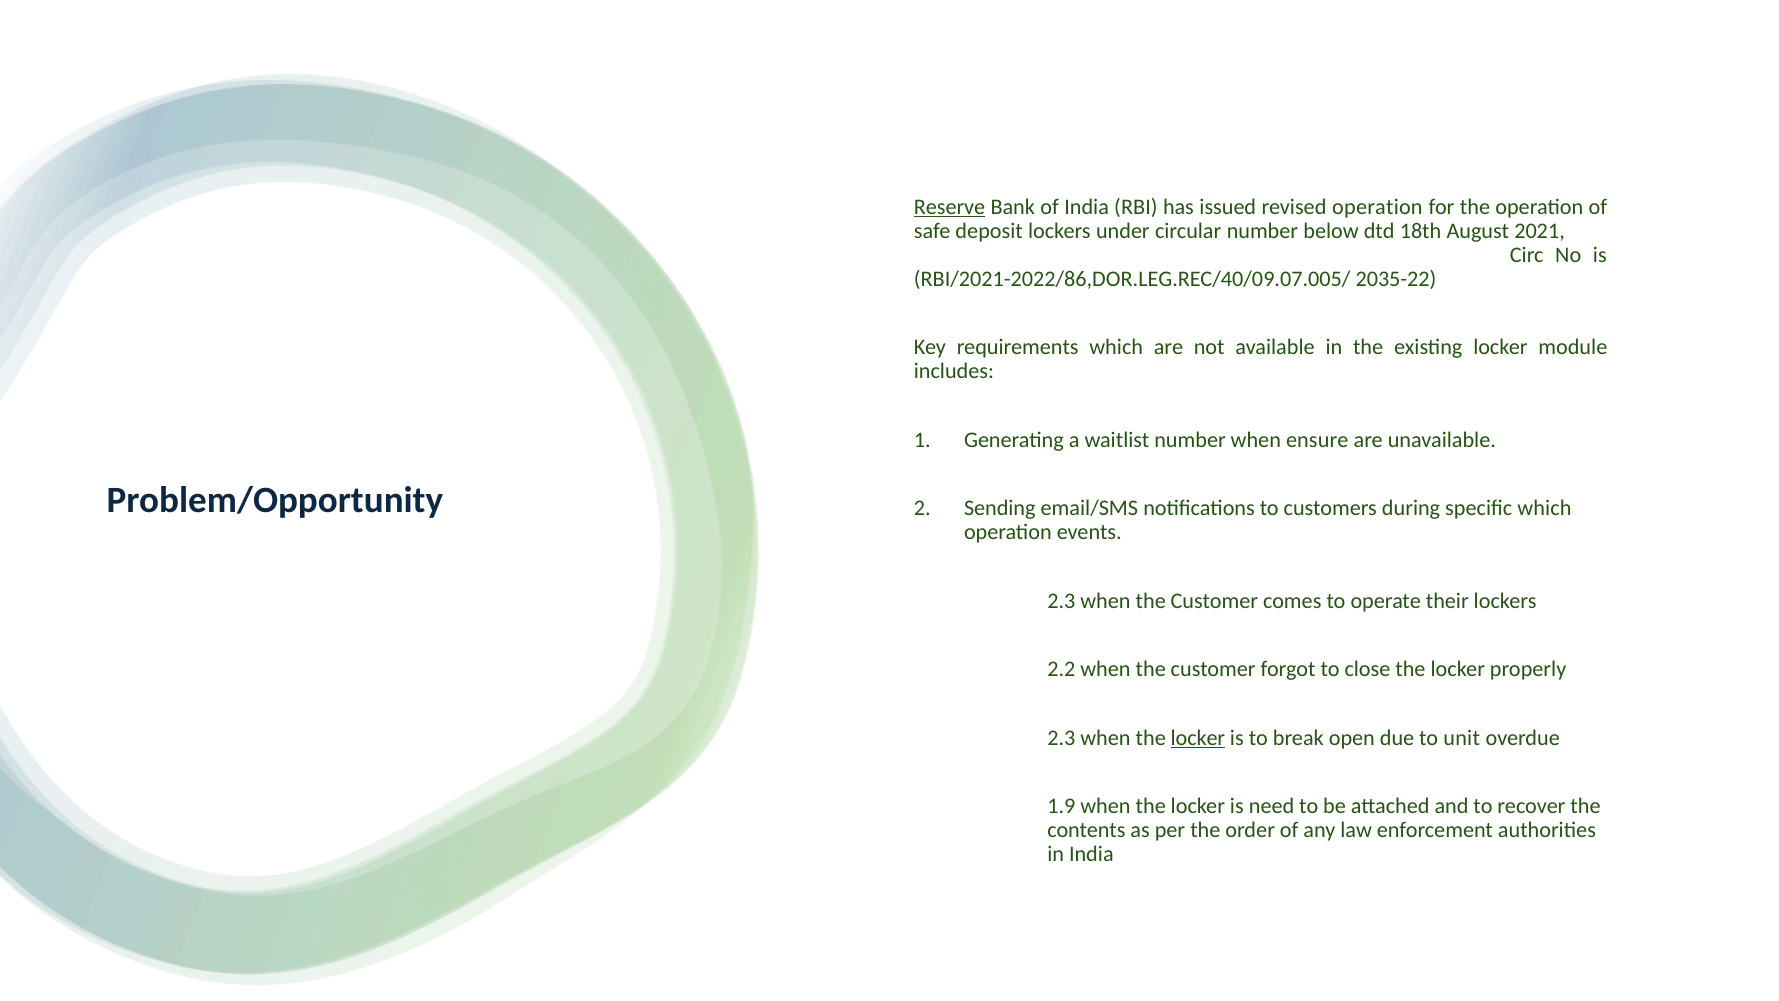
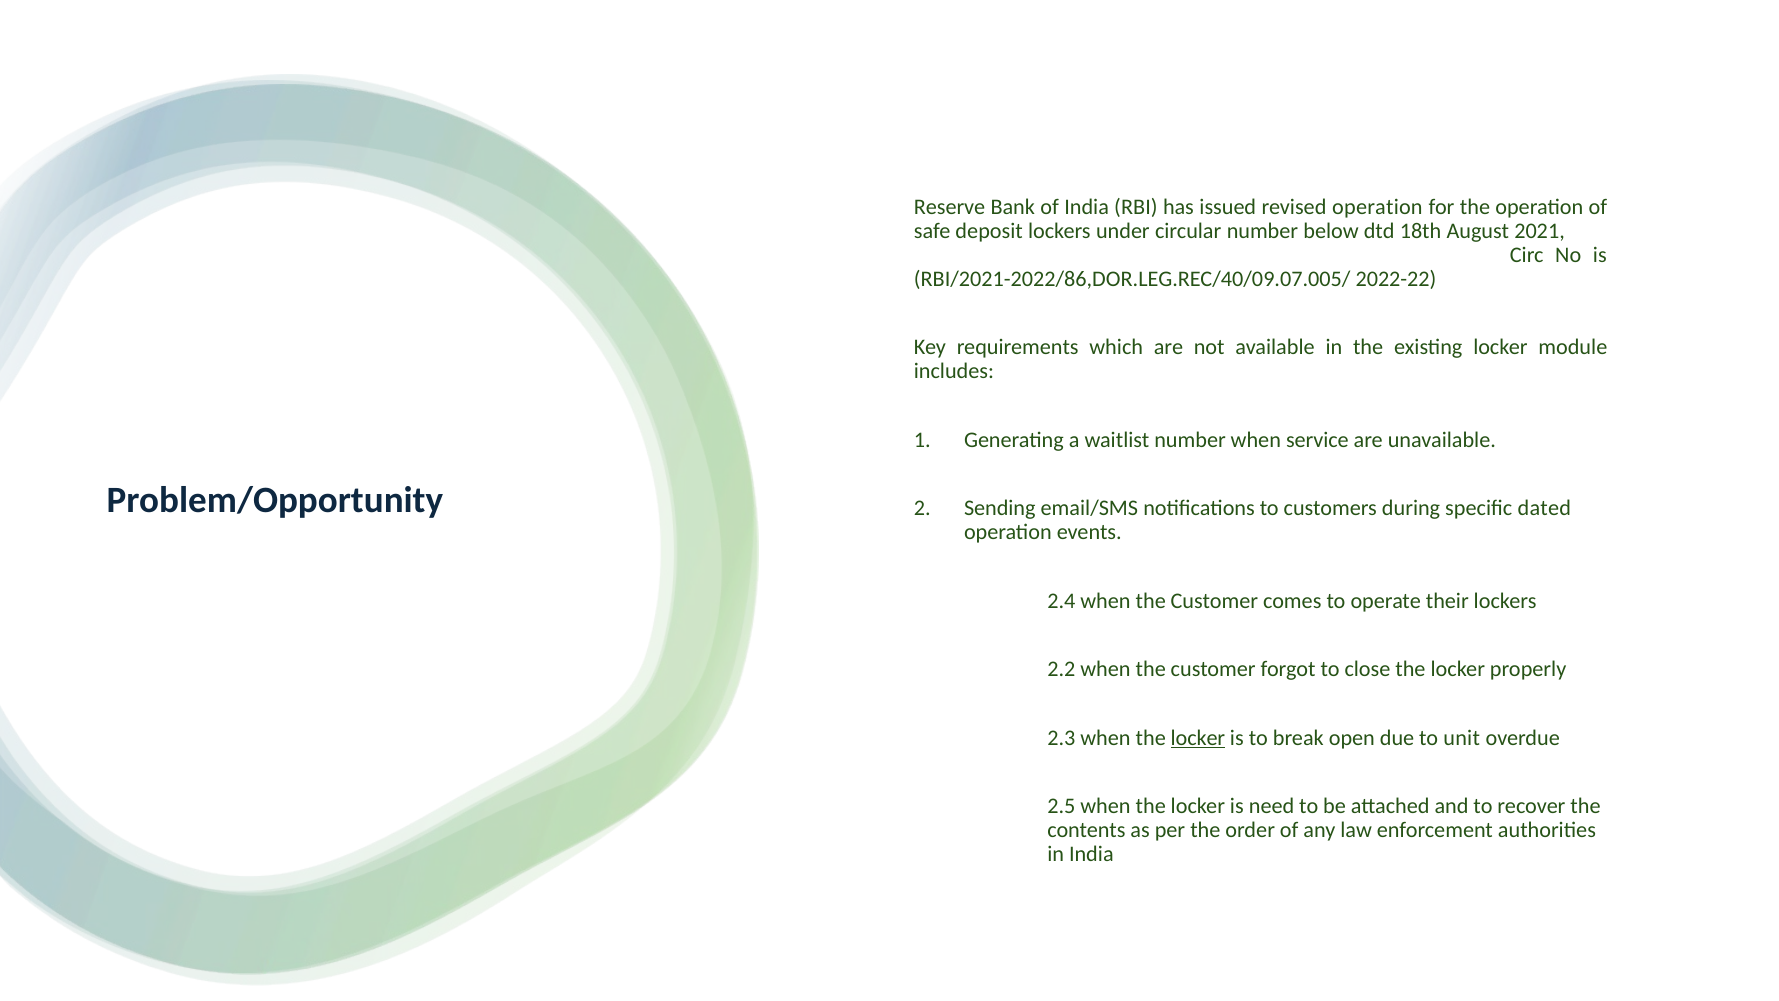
Reserve underline: present -> none (950, 207)
2035-22: 2035-22 -> 2022-22 (1396, 279)
ensure: ensure -> service (1317, 440)
specific which: which -> dated (1544, 508)
2.3: 2.3 -> 2.4 (1061, 601)
1.9: 1.9 -> 2.5 (1061, 806)
